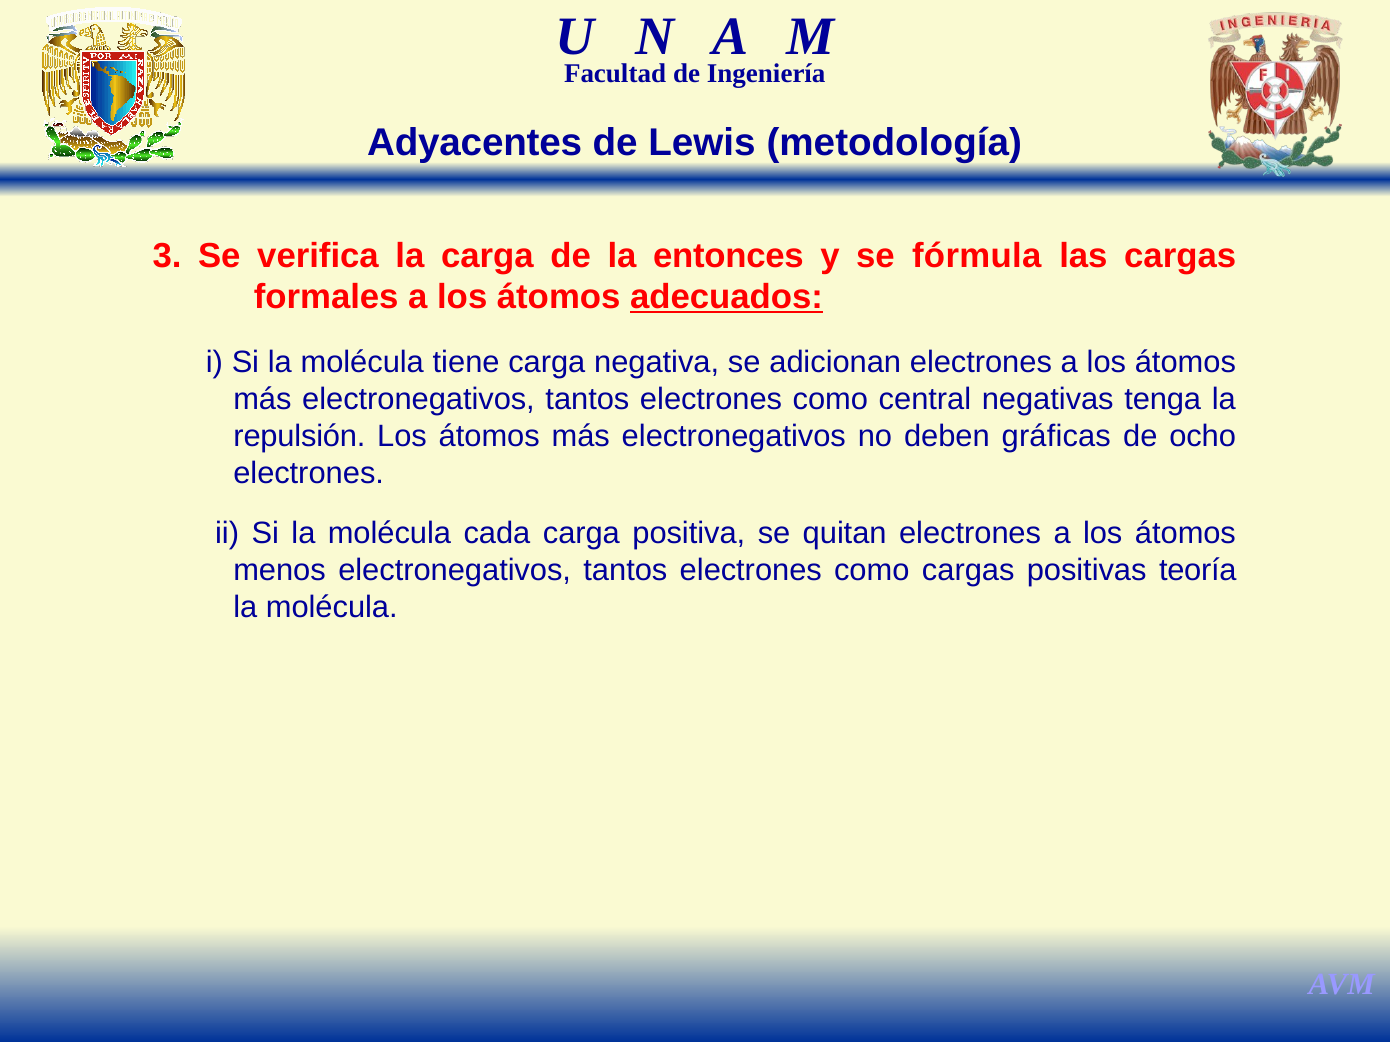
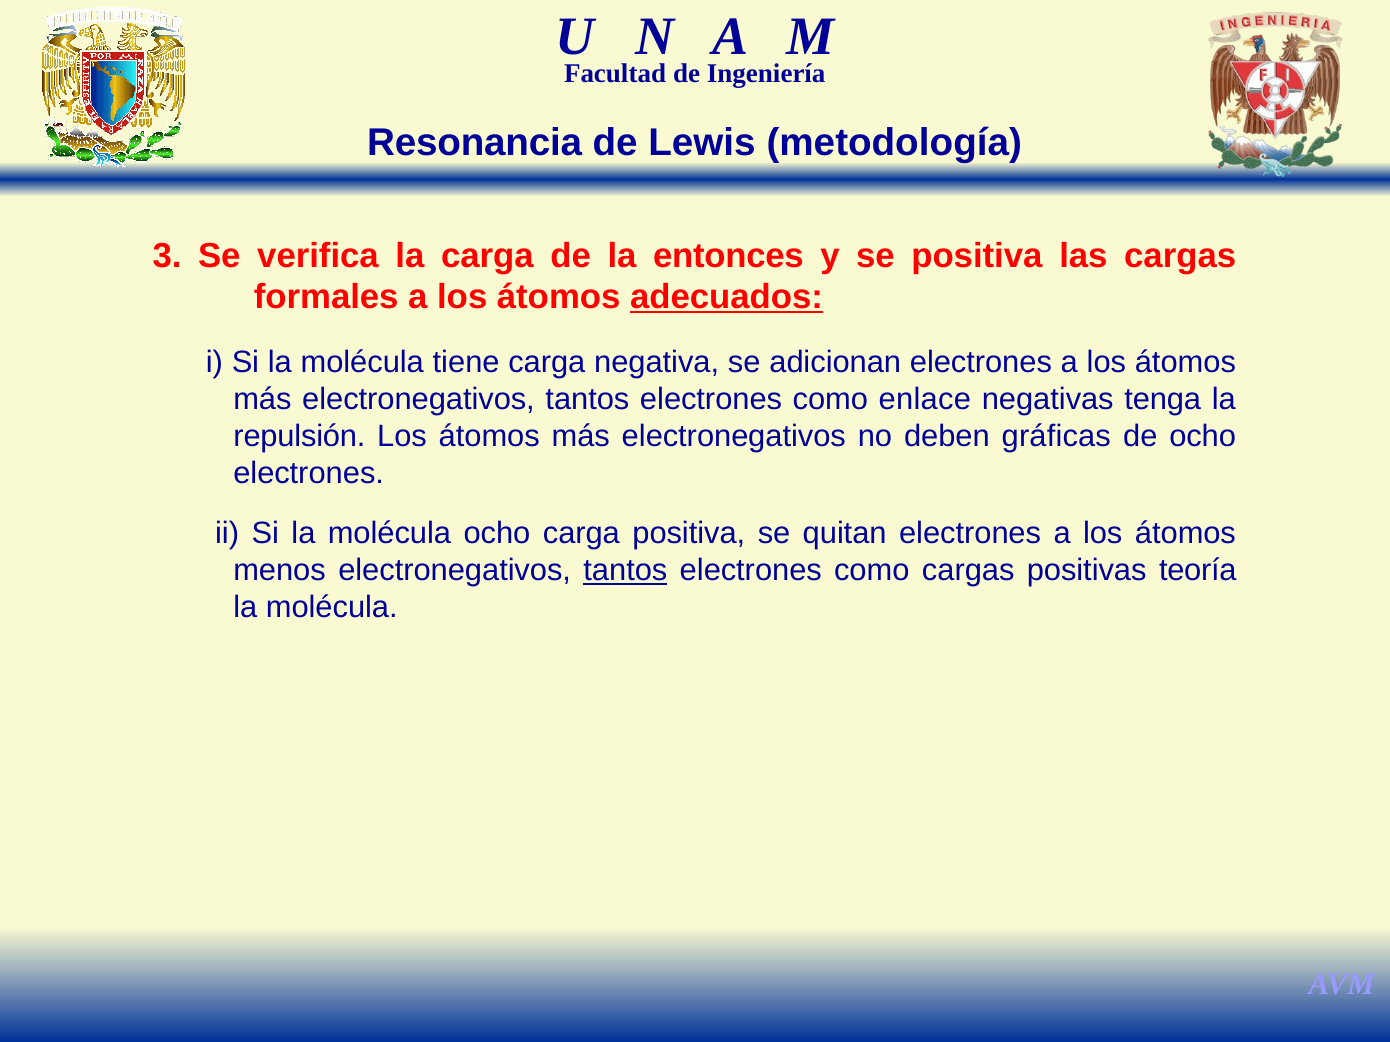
Adyacentes: Adyacentes -> Resonancia (475, 143)
se fórmula: fórmula -> positiva (977, 256)
central: central -> enlace (925, 400)
molécula cada: cada -> ocho (497, 534)
tantos underline: none -> present (625, 571)
